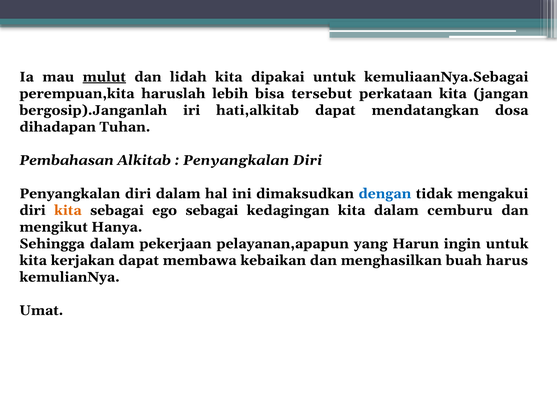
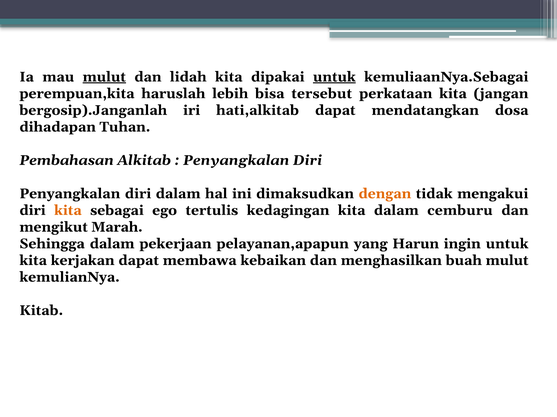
untuk underline: none -> present (334, 77)
dengan colour: blue -> orange (385, 194)
ego sebagai: sebagai -> tertulis (212, 211)
Hanya: Hanya -> Marah (117, 227)
buah harus: harus -> mulut (507, 261)
Umat: Umat -> Kitab (41, 311)
